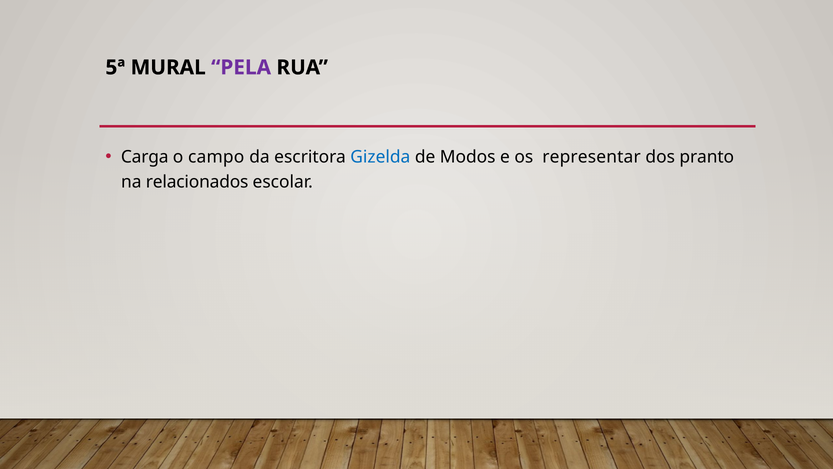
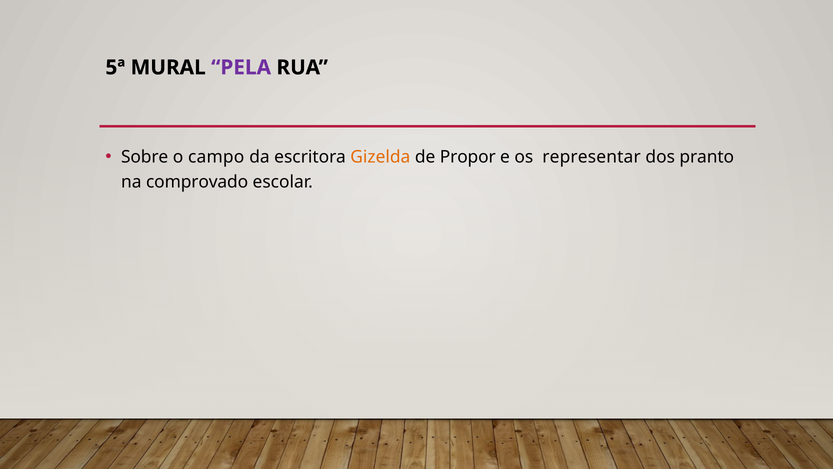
Carga: Carga -> Sobre (145, 157)
Gizelda colour: blue -> orange (380, 157)
Modos: Modos -> Propor (468, 157)
relacionados: relacionados -> comprovado (197, 182)
